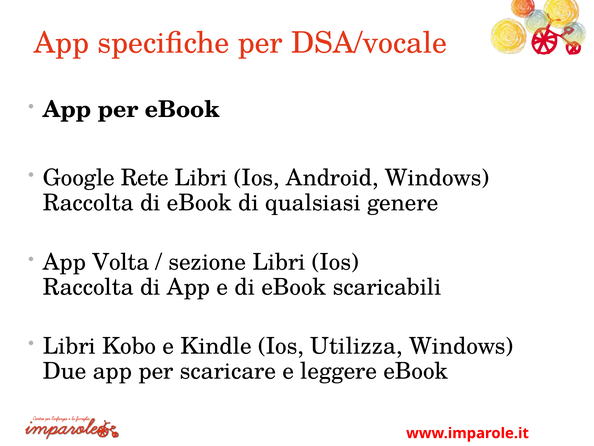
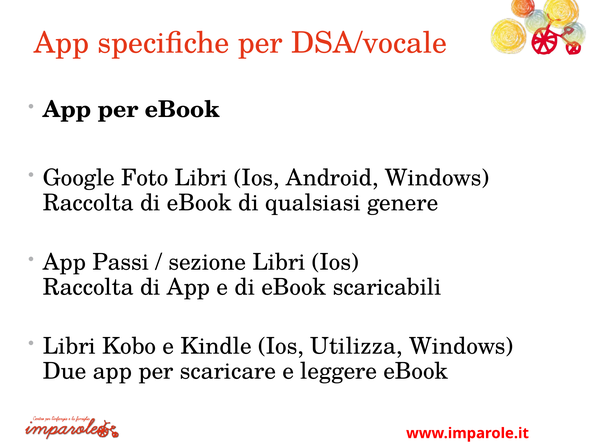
Rete: Rete -> Foto (145, 178)
Volta: Volta -> Passi (121, 262)
